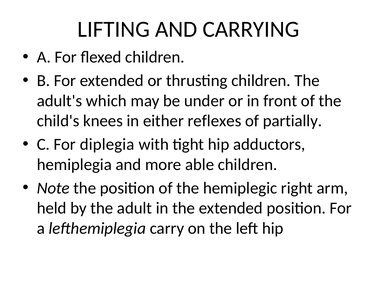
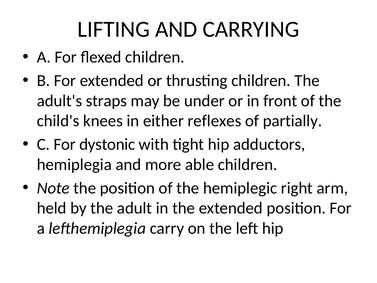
which: which -> straps (106, 101)
diplegia: diplegia -> dystonic (107, 144)
